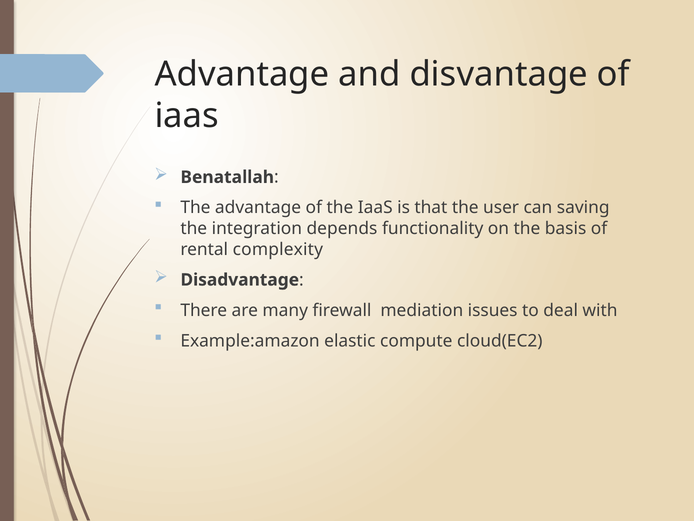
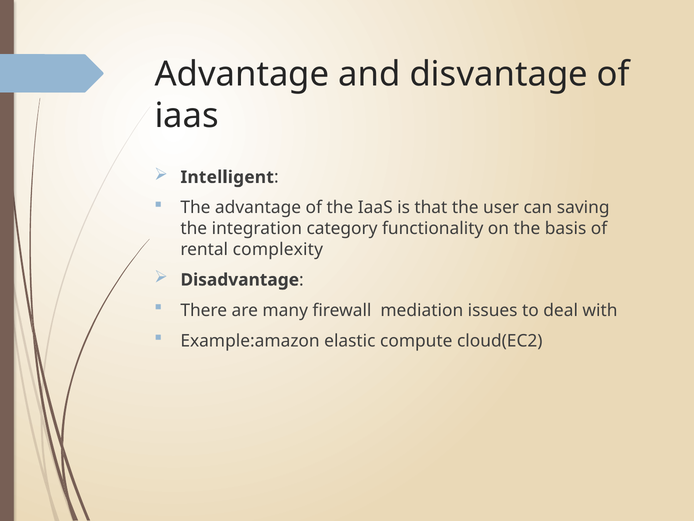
Benatallah: Benatallah -> Intelligent (227, 177)
depends: depends -> category (342, 228)
